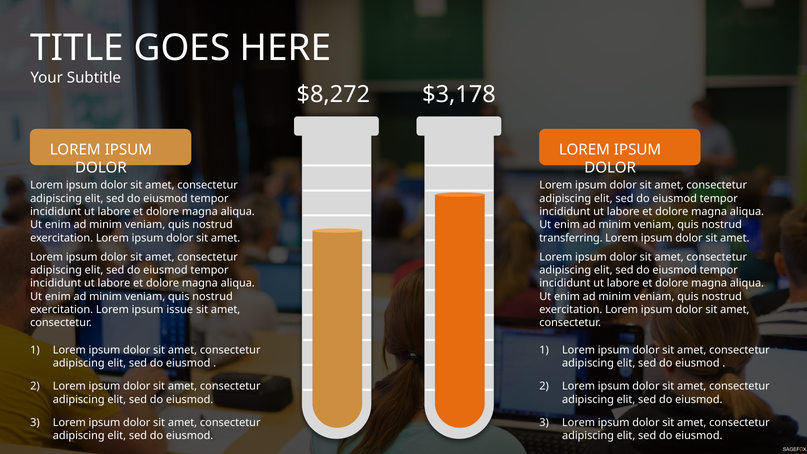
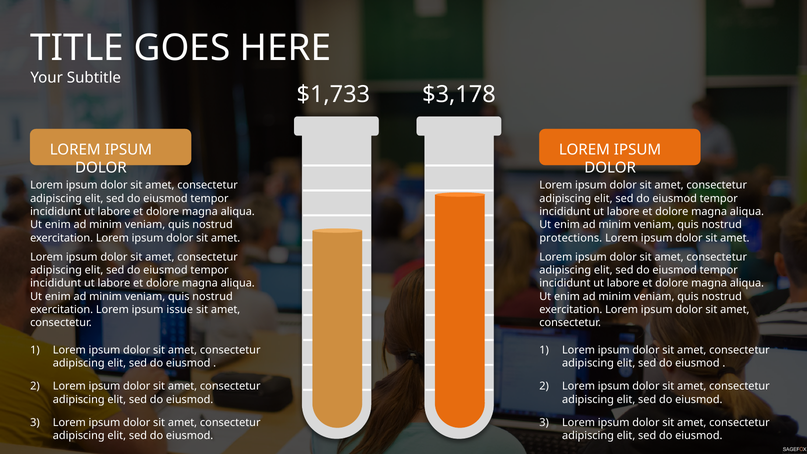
$8,272: $8,272 -> $1,733 (333, 95)
transferring: transferring -> protections (571, 238)
